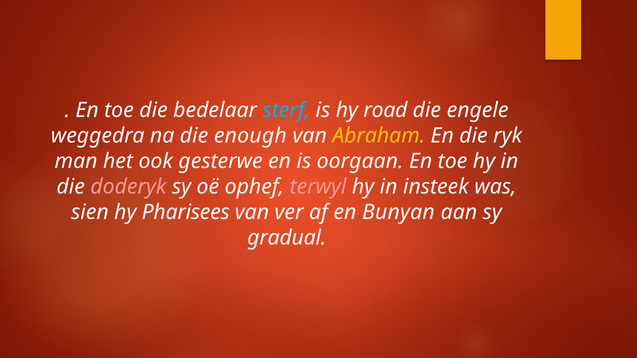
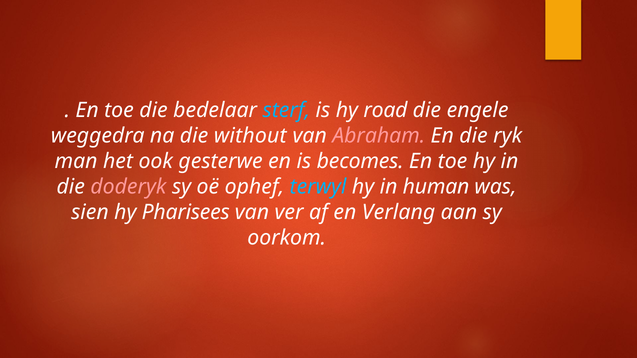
enough: enough -> without (250, 136)
Abraham colour: yellow -> pink (379, 136)
oorgaan: oorgaan -> becomes (360, 161)
terwyl colour: pink -> light blue (318, 187)
insteek: insteek -> human (436, 187)
Bunyan: Bunyan -> Verlang (399, 212)
gradual: gradual -> oorkom (287, 238)
